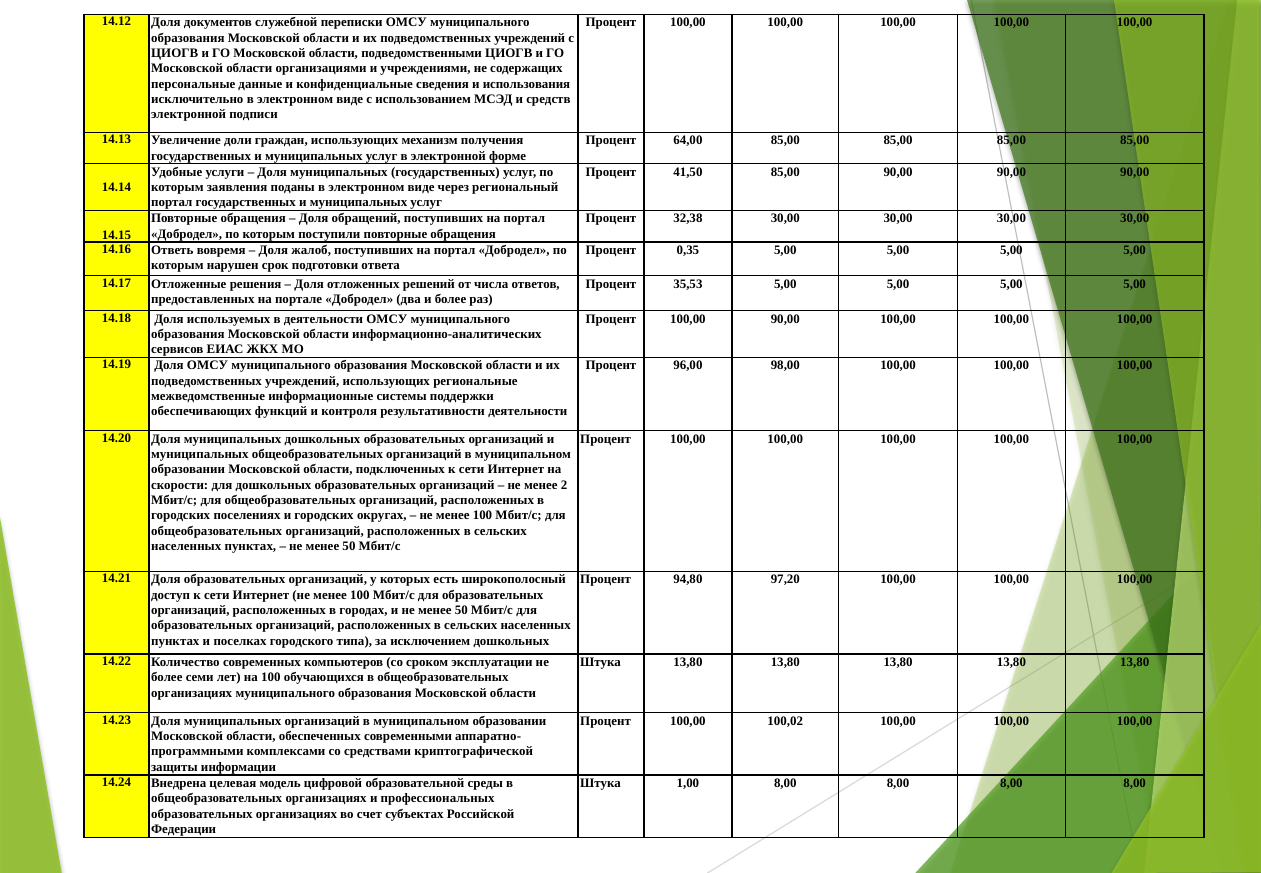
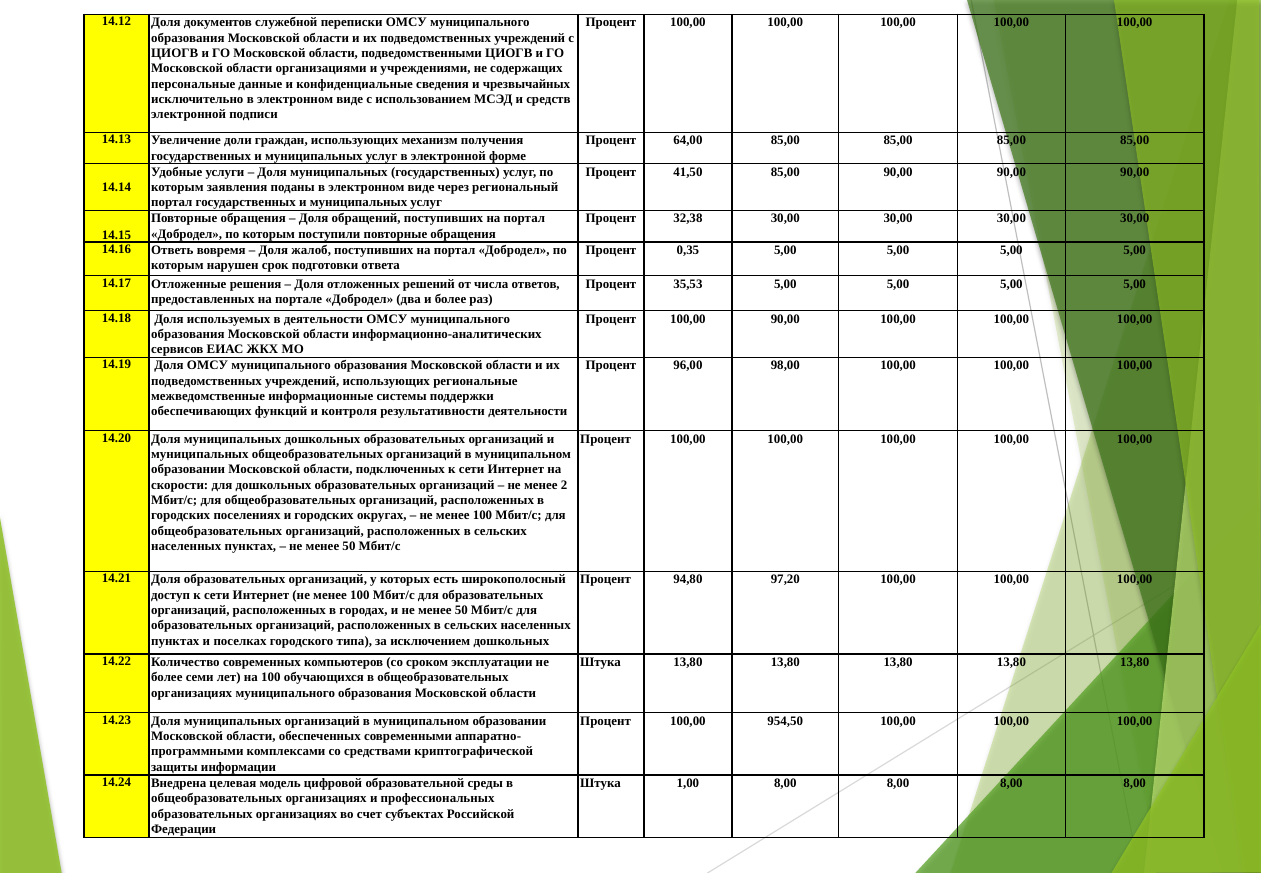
использования: использования -> чрезвычайных (526, 84)
100,02: 100,02 -> 954,50 (785, 721)
